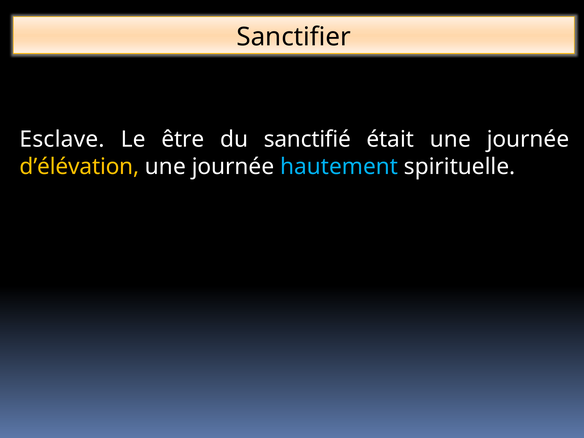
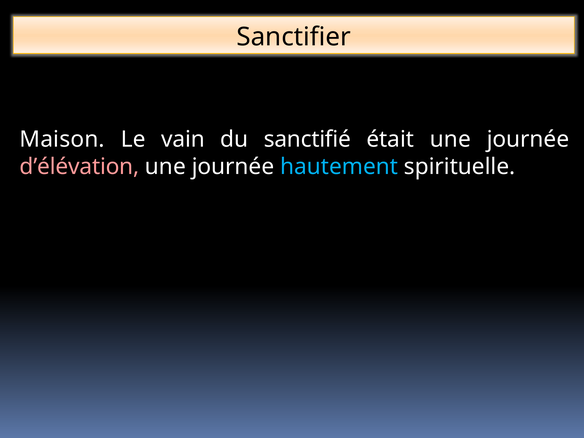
Esclave: Esclave -> Maison (62, 139)
être: être -> vain (183, 139)
d’élévation colour: yellow -> pink (79, 167)
